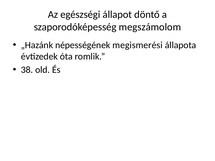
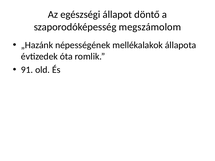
megismerési: megismerési -> mellékalakok (138, 45)
38: 38 -> 91 (27, 70)
